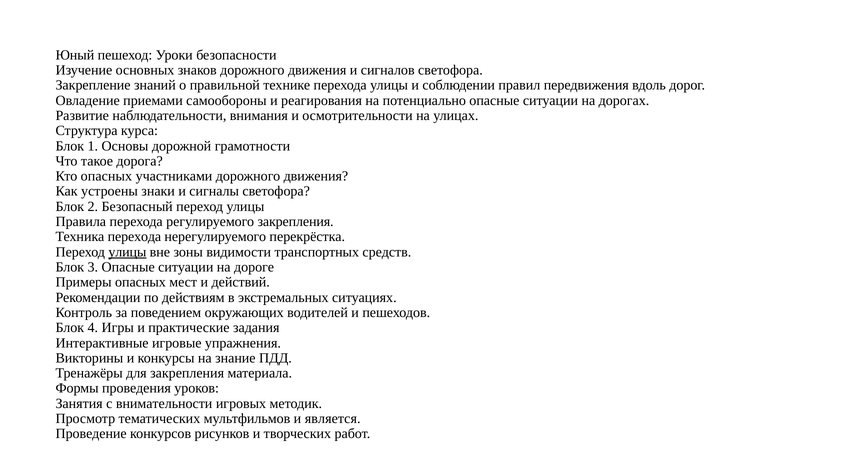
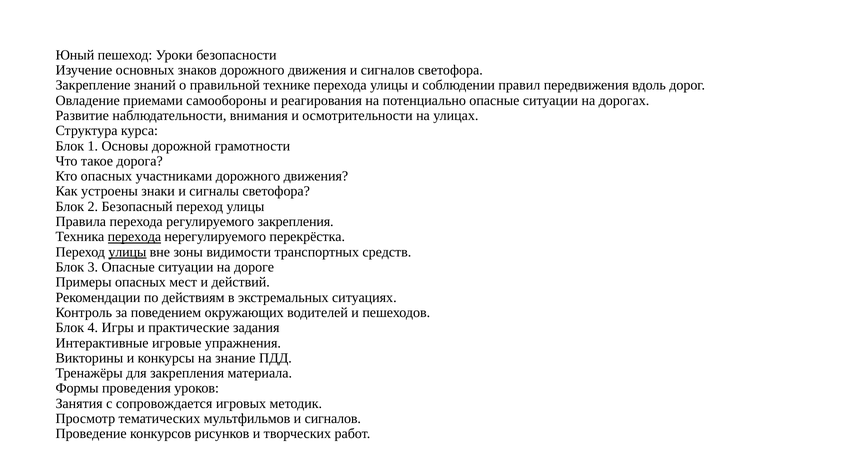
перехода underline: none -> present (134, 237)
внимательности: внимательности -> сопровождается (164, 404)
мультфильмов и является: является -> сигналов (333, 419)
